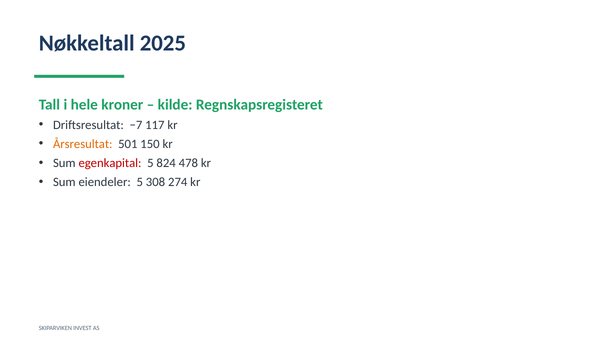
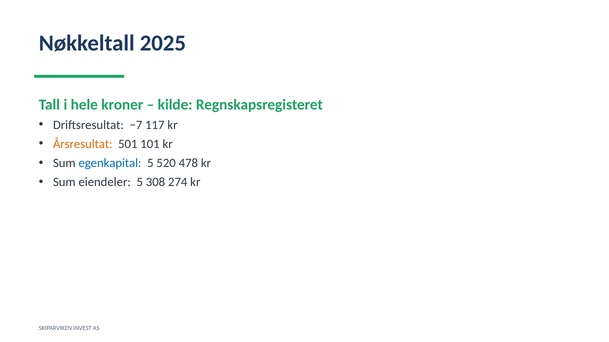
150: 150 -> 101 (150, 144)
egenkapital colour: red -> blue (110, 163)
824: 824 -> 520 (166, 163)
